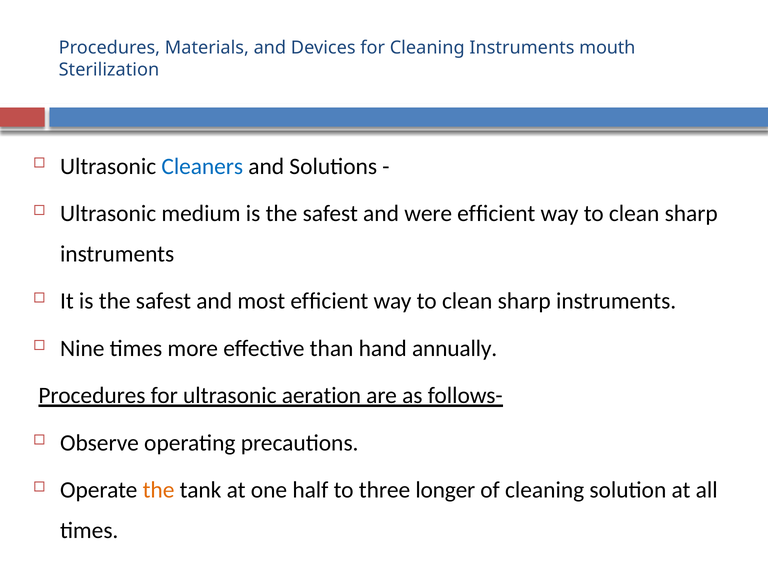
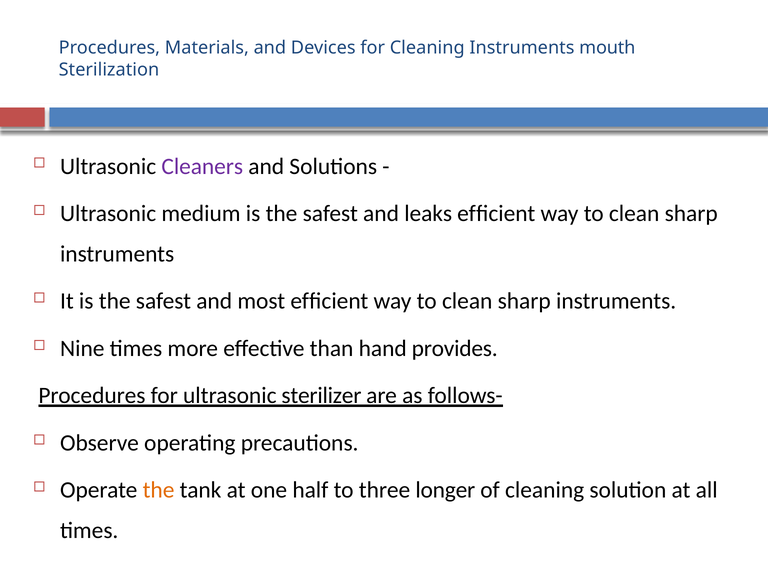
Cleaners colour: blue -> purple (202, 166)
were: were -> leaks (428, 213)
annually: annually -> provides (455, 348)
aeration: aeration -> sterilizer (321, 396)
